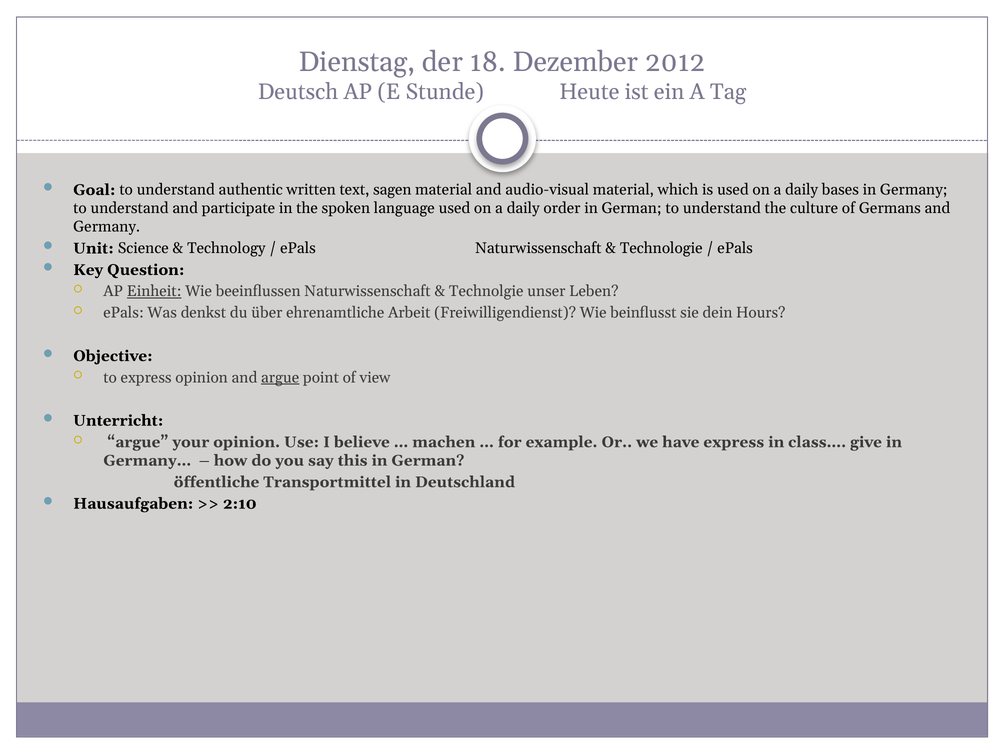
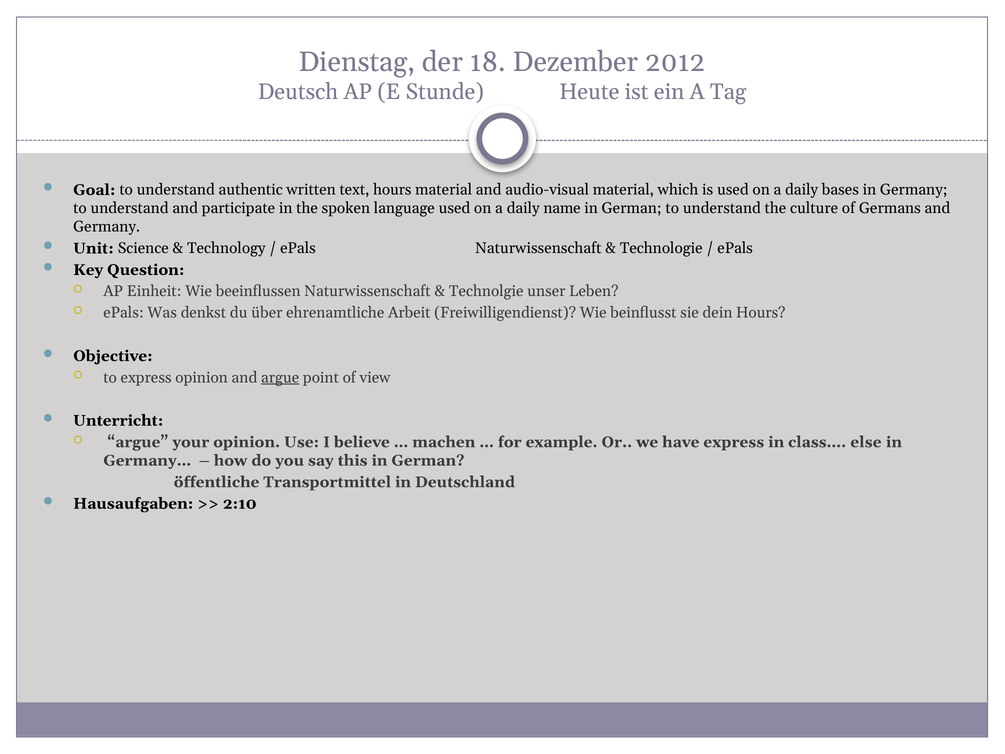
text sagen: sagen -> hours (392, 190)
order: order -> name (562, 208)
Einheit underline: present -> none (154, 291)
give: give -> else (866, 442)
